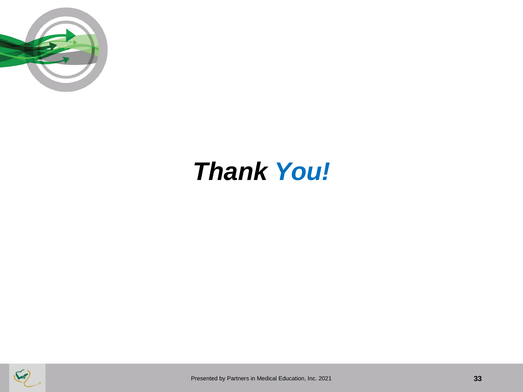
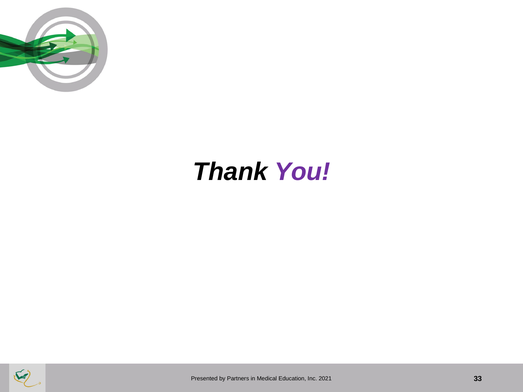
You colour: blue -> purple (302, 172)
